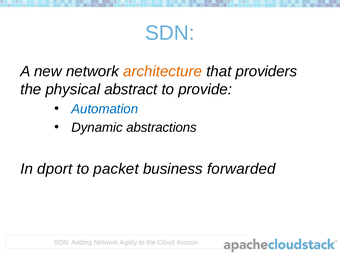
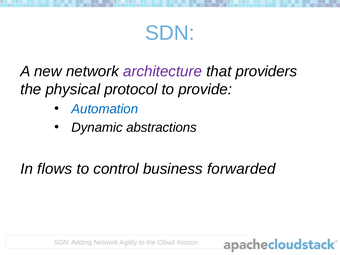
architecture colour: orange -> purple (163, 71)
abstract: abstract -> protocol (131, 89)
dport: dport -> flows (55, 169)
packet: packet -> control (116, 169)
